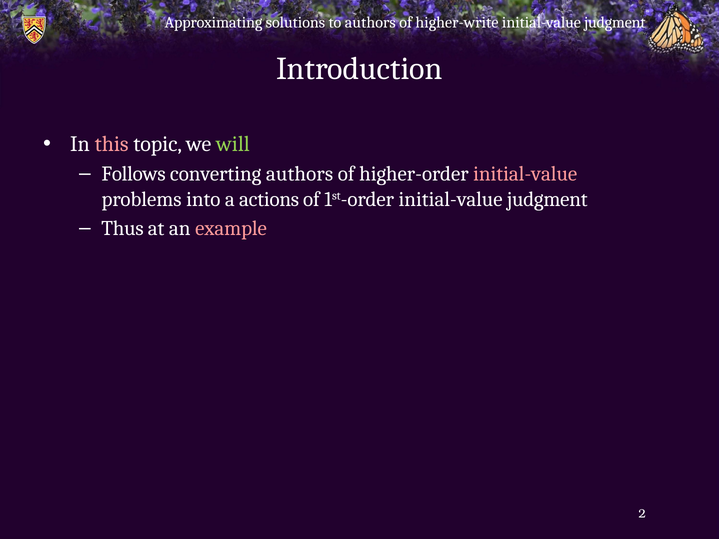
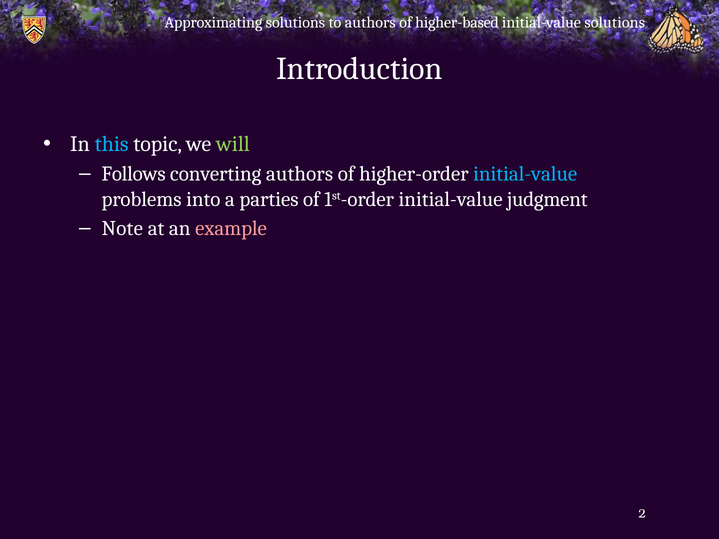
higher-write: higher-write -> higher-based (457, 23)
judgment: judgment -> solutions (615, 23)
this colour: pink -> light blue (112, 144)
initial-value colour: pink -> light blue (525, 174)
actions: actions -> parties (269, 199)
Thus: Thus -> Note (122, 229)
